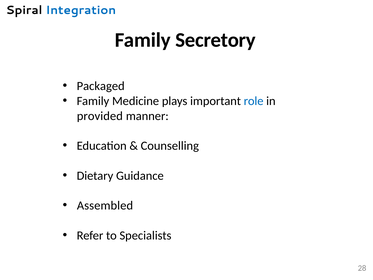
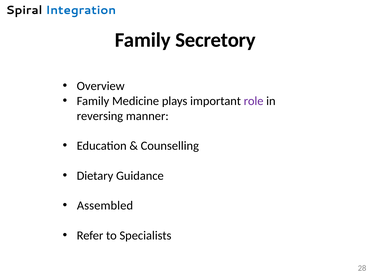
Packaged: Packaged -> Overview (101, 86)
role colour: blue -> purple (254, 101)
provided: provided -> reversing (100, 116)
